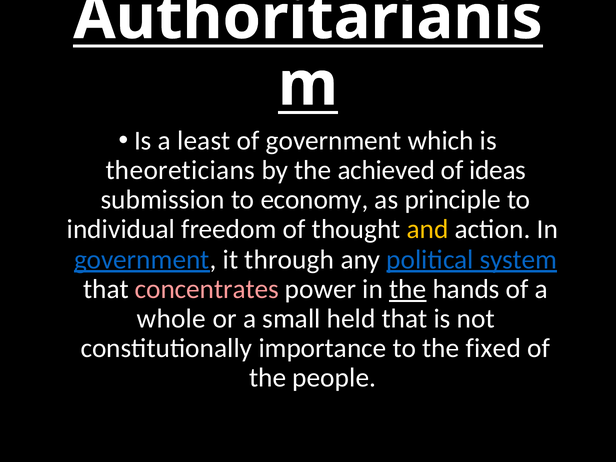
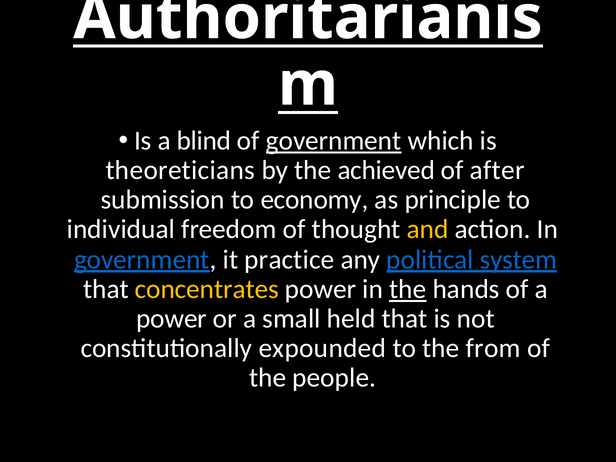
least: least -> blind (204, 141)
government underline: none -> present (334, 141)
ideas: ideas -> after (497, 170)
through: through -> practice (289, 259)
concentrates colour: pink -> yellow (207, 289)
whole: whole -> power (172, 319)
importance: importance -> expounded (322, 348)
fixed: fixed -> from (493, 348)
